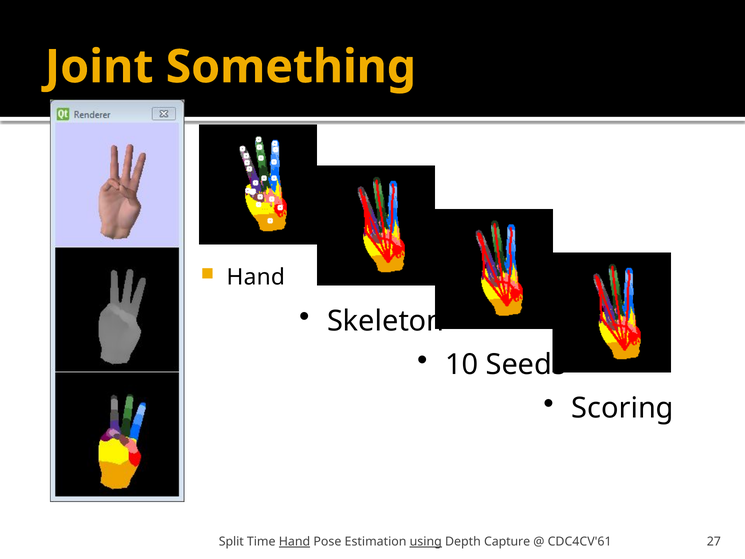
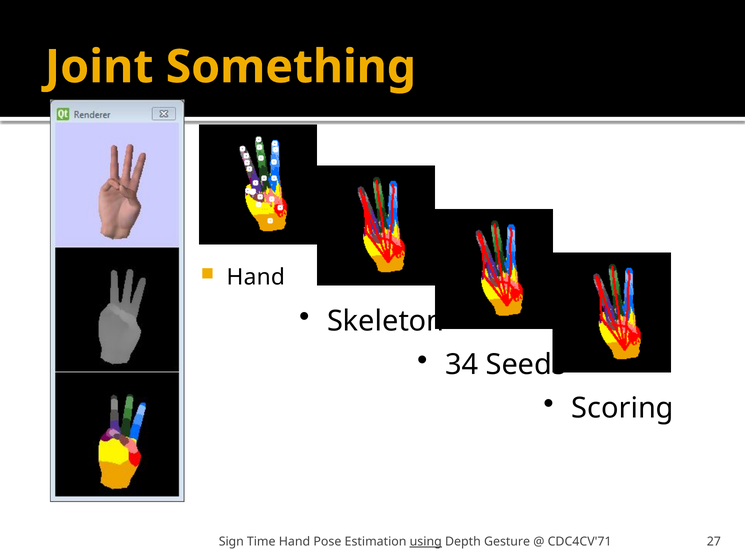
10: 10 -> 34 (462, 365)
Split: Split -> Sign (231, 541)
Hand underline: present -> none (294, 541)
Capture: Capture -> Gesture (507, 541)
CDC4CV'61: CDC4CV'61 -> CDC4CV'71 (580, 541)
